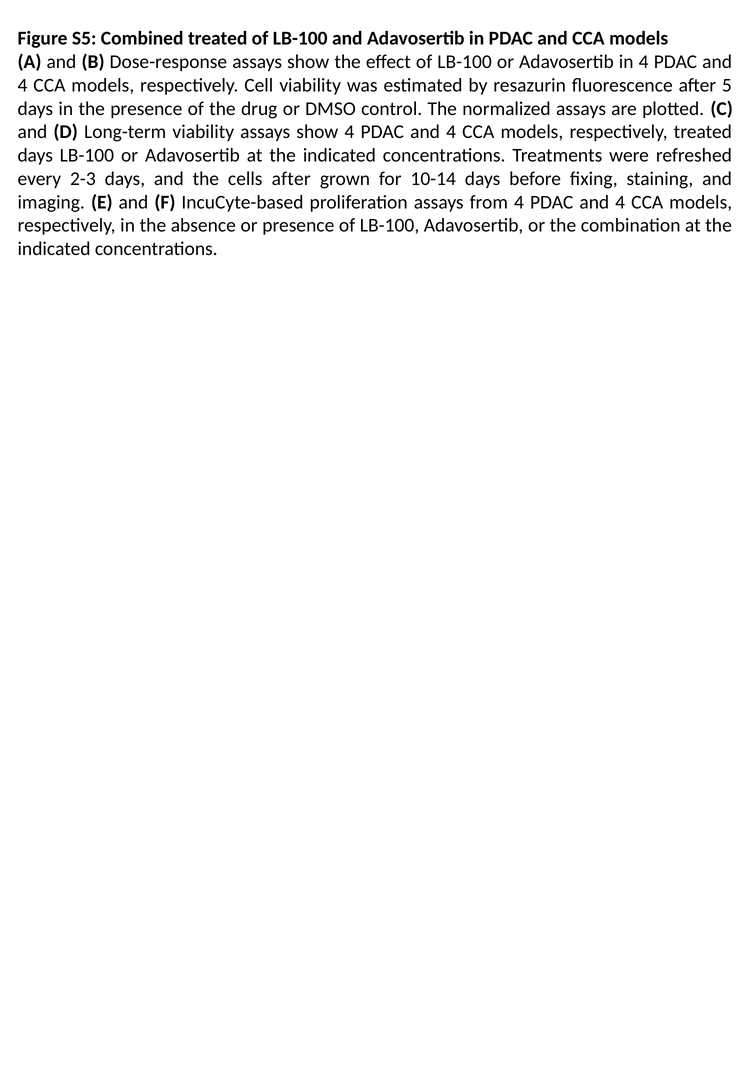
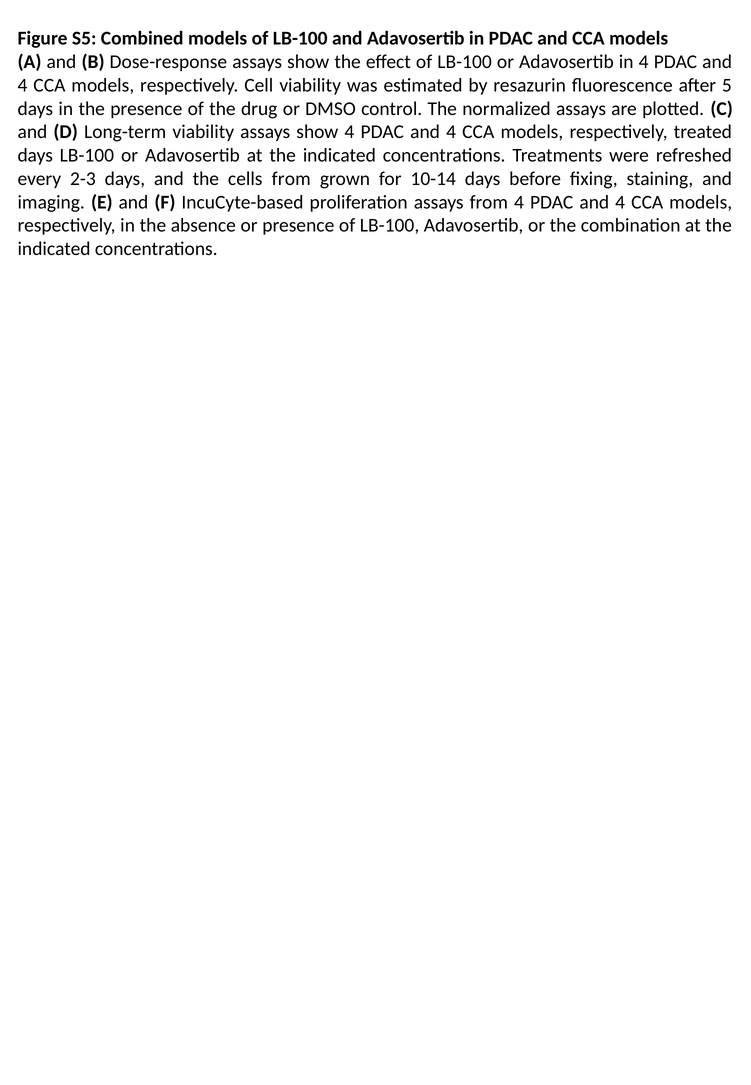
Combined treated: treated -> models (218, 38)
cells after: after -> from (291, 179)
